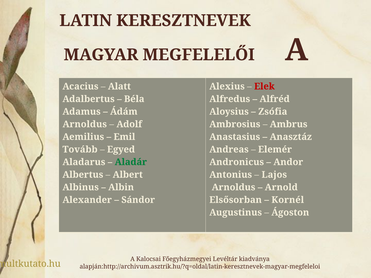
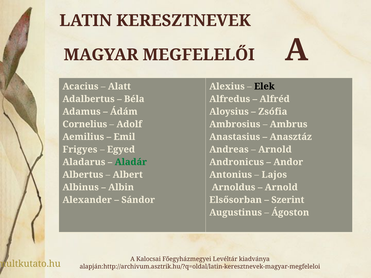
Elek colour: red -> black (264, 86)
Arnoldus: Arnoldus -> Cornelius (85, 124)
Tovább: Tovább -> Frigyes (80, 150)
Elemér: Elemér -> Arnold (275, 150)
Kornél: Kornél -> Szerint (288, 200)
